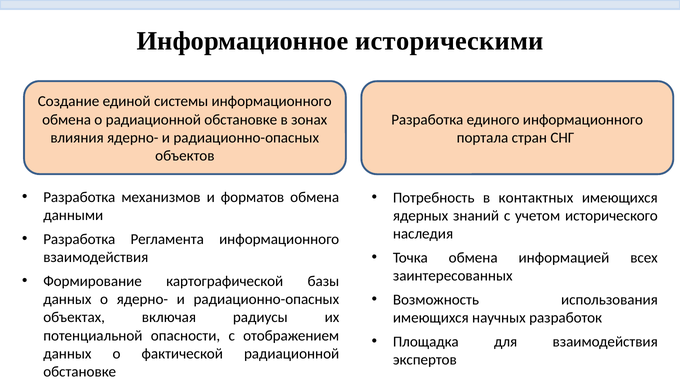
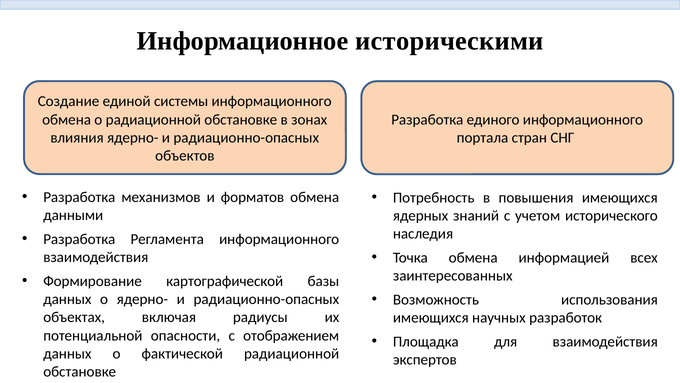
контактных: контактных -> повышения (536, 197)
